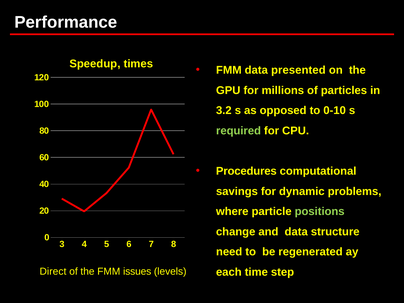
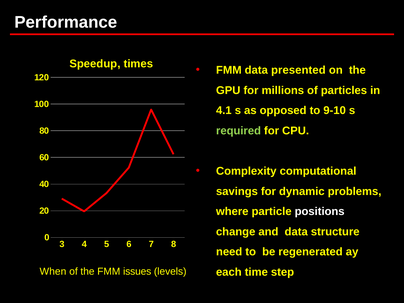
3.2: 3.2 -> 4.1 (224, 110)
0-10: 0-10 -> 9-10 (335, 110)
Procedures: Procedures -> Complexity (246, 171)
positions colour: light green -> white (320, 211)
Direct: Direct -> When (53, 271)
